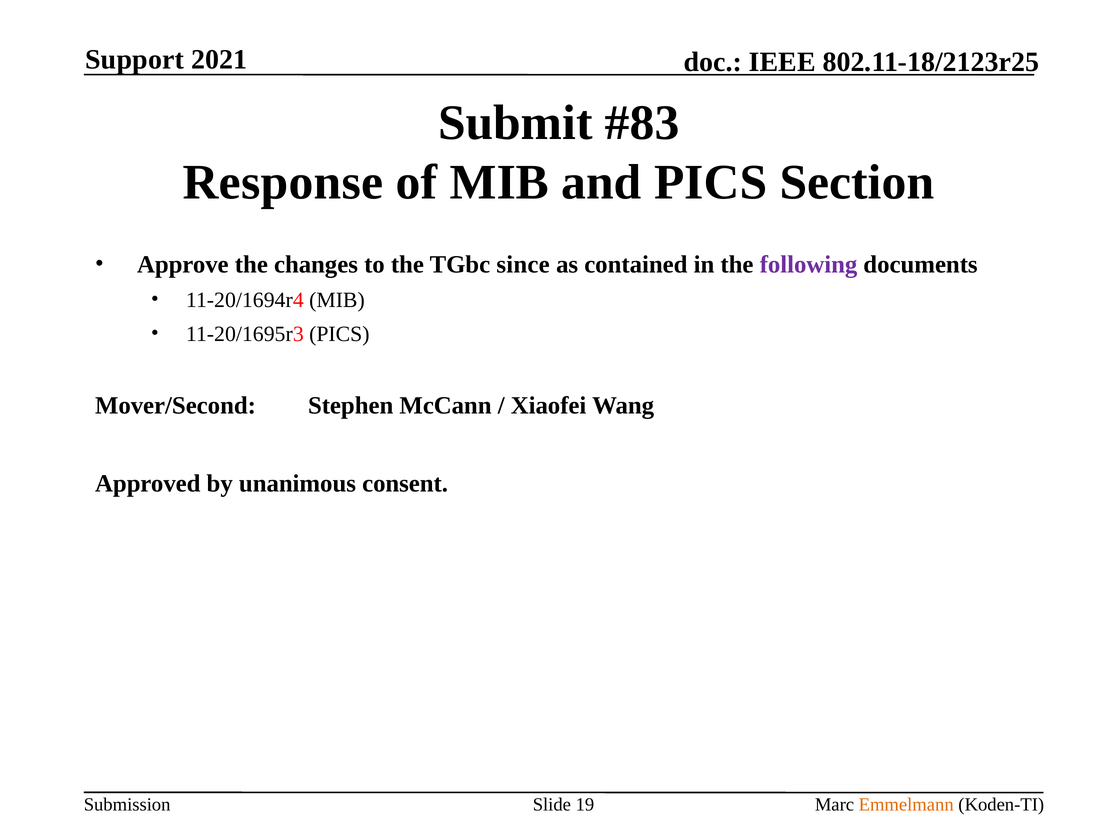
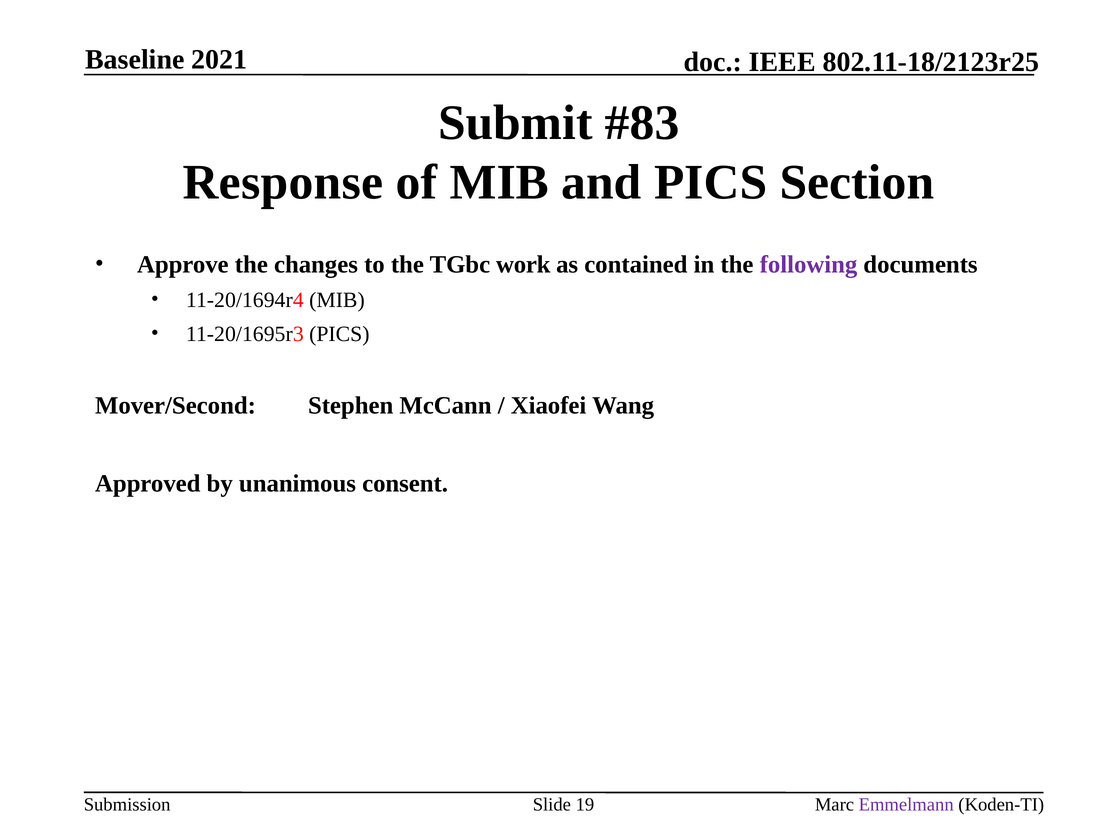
Support: Support -> Baseline (135, 59)
since: since -> work (523, 264)
Emmelmann colour: orange -> purple (906, 804)
